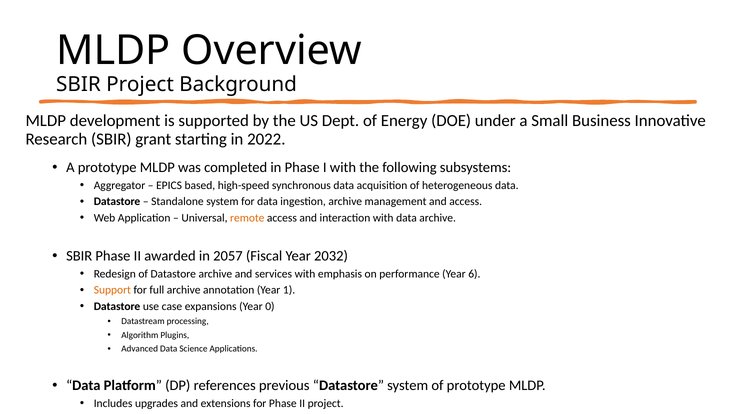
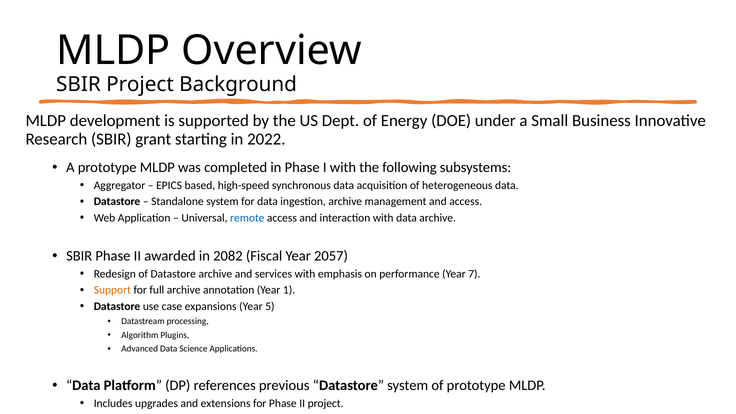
remote colour: orange -> blue (247, 218)
2057: 2057 -> 2082 (228, 256)
2032: 2032 -> 2057 (331, 256)
6: 6 -> 7 (474, 274)
0: 0 -> 5 (270, 306)
